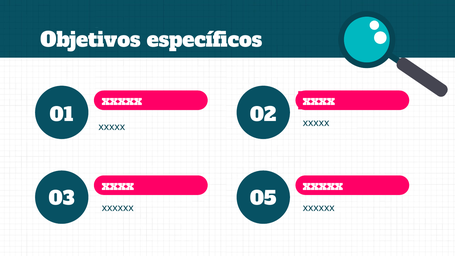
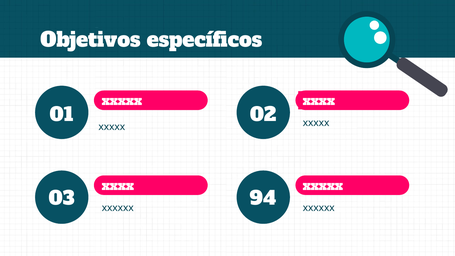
05: 05 -> 94 (263, 198)
